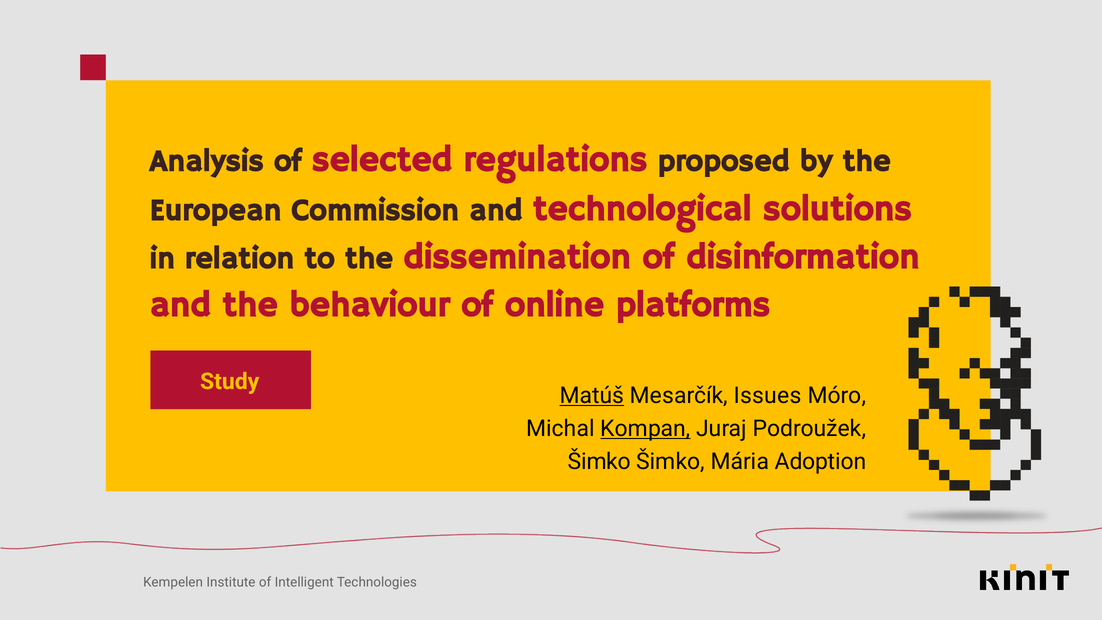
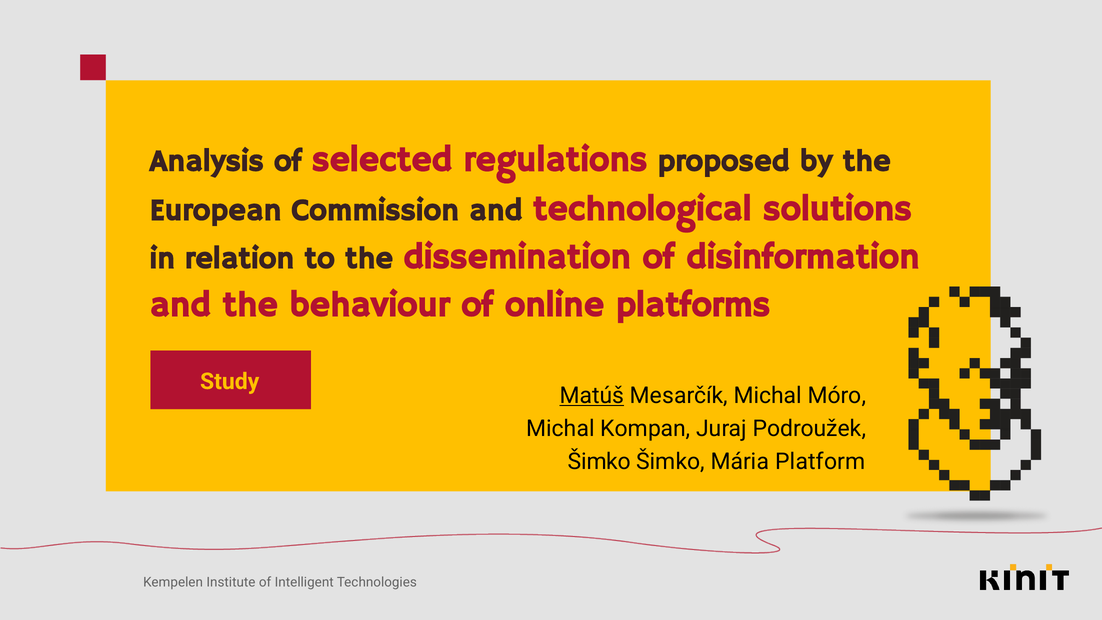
Mesarčík Issues: Issues -> Michal (768, 396)
Kompan underline: present -> none (645, 429)
Adoption: Adoption -> Platform (820, 462)
